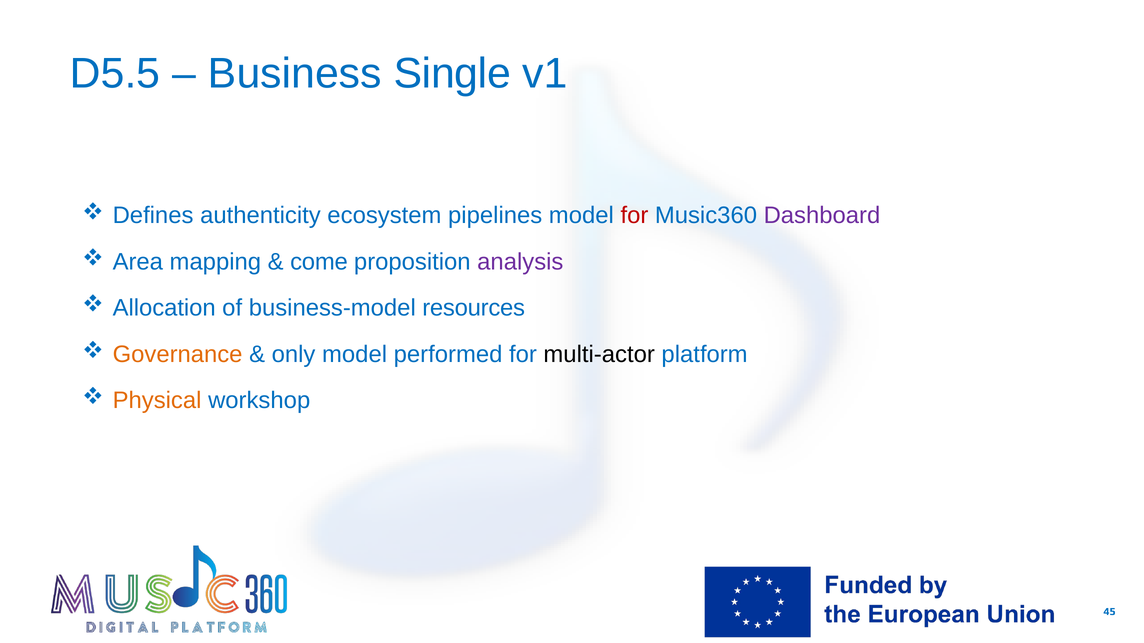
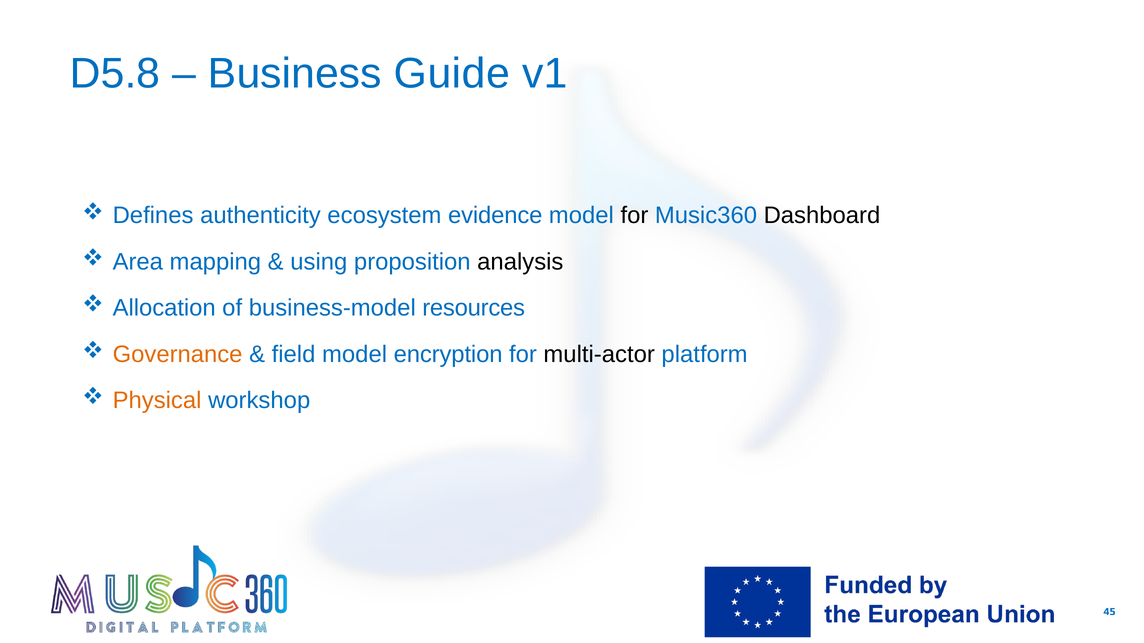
D5.5: D5.5 -> D5.8 (115, 74)
Single: Single -> Guide (452, 74)
pipelines: pipelines -> evidence (495, 216)
for colour: red -> black (634, 216)
Dashboard colour: purple -> black (822, 216)
come: come -> using (319, 262)
analysis colour: purple -> black (520, 262)
only: only -> field (294, 354)
performed: performed -> encryption (448, 354)
